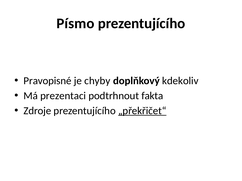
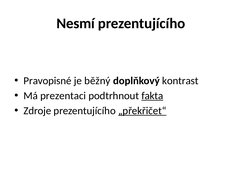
Písmo: Písmo -> Nesmí (76, 23)
chyby: chyby -> běžný (97, 81)
kdekoliv: kdekoliv -> kontrast (180, 81)
fakta underline: none -> present (152, 96)
